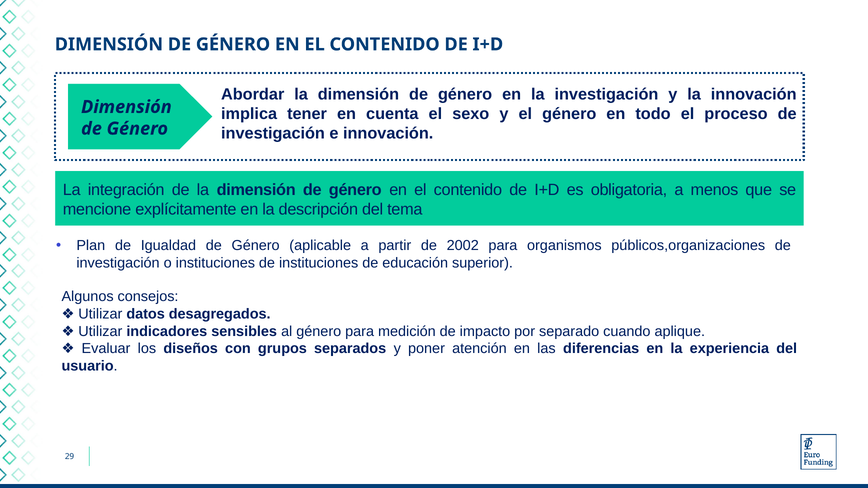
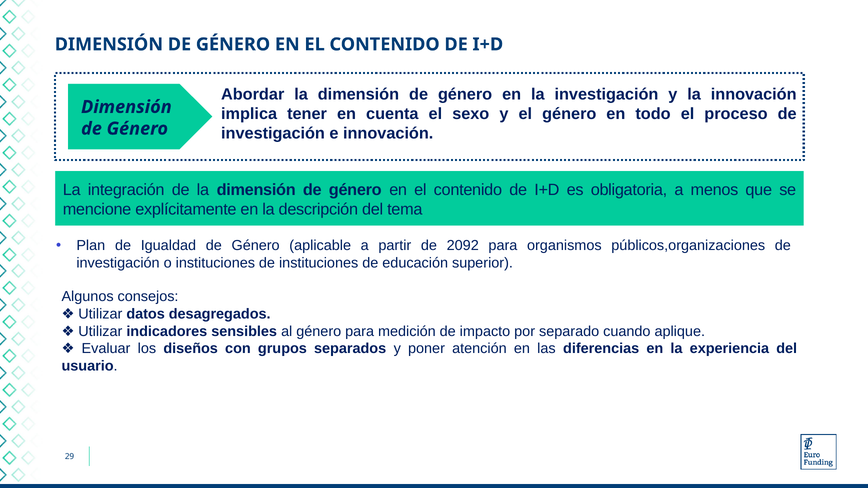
2002: 2002 -> 2092 (463, 246)
